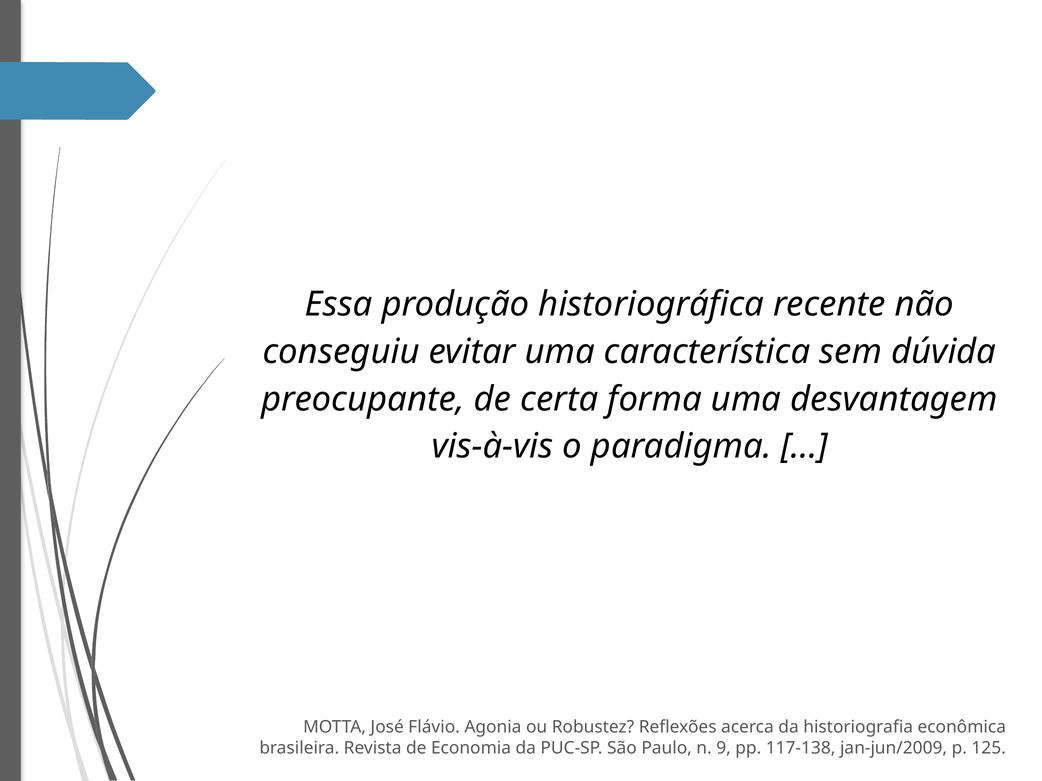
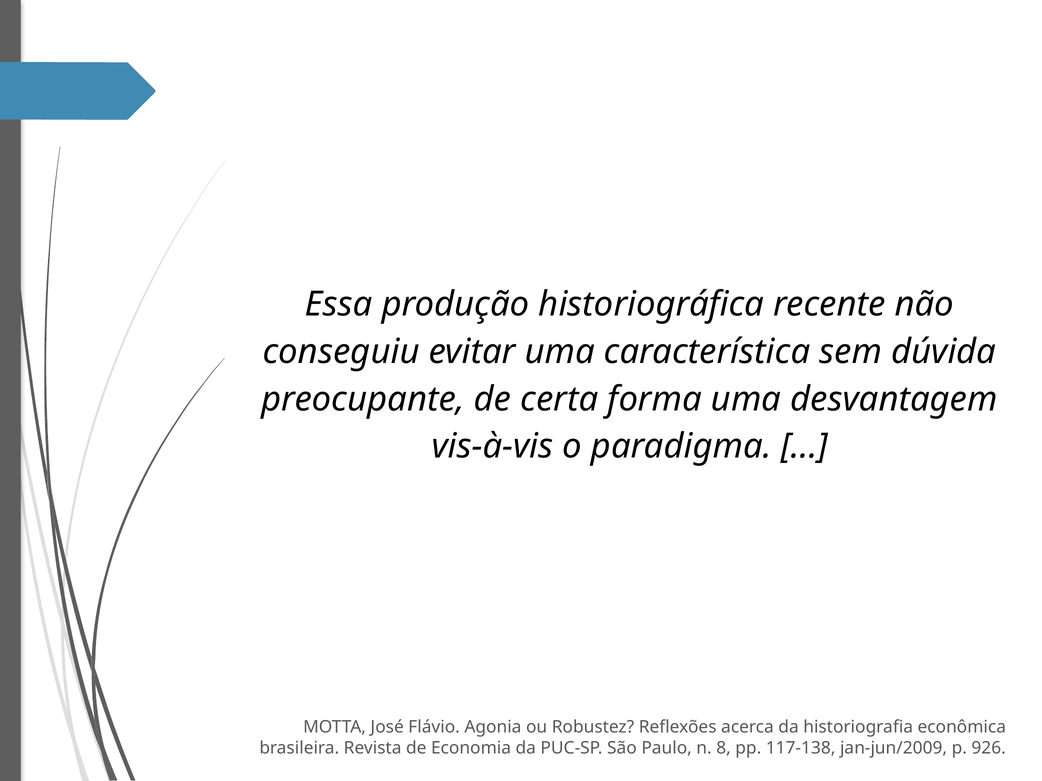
9: 9 -> 8 (724, 748)
125: 125 -> 926 (989, 748)
